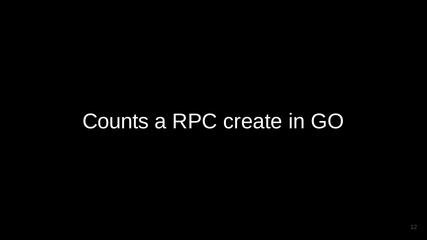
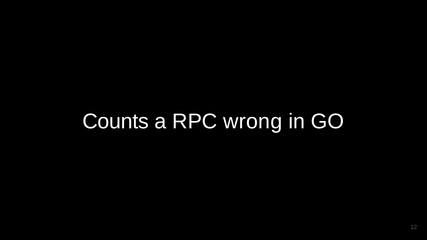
create: create -> wrong (253, 122)
